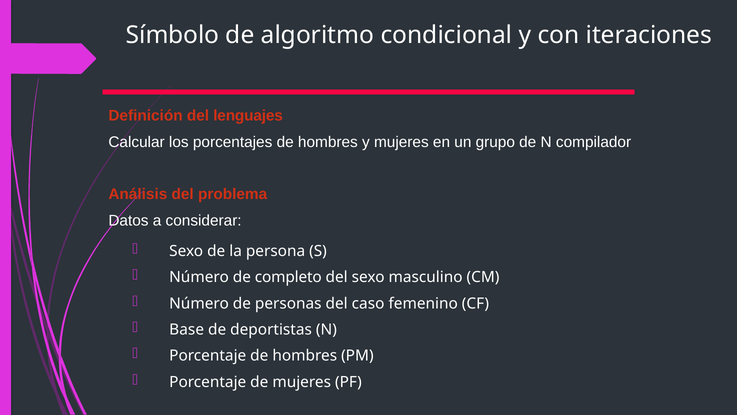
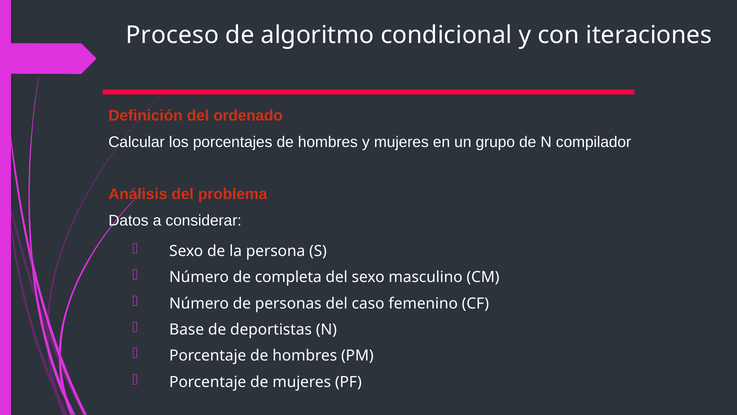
Símbolo: Símbolo -> Proceso (172, 35)
lenguajes: lenguajes -> ordenado (248, 116)
completo: completo -> completa (288, 277)
